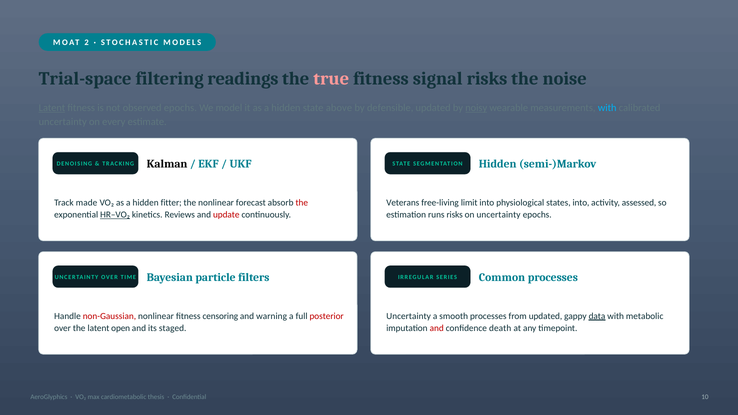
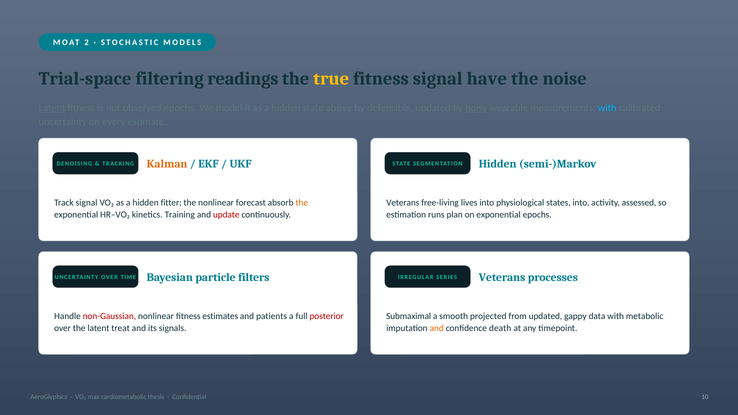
true colour: pink -> yellow (331, 79)
signal risks: risks -> have (487, 79)
Kalman colour: black -> orange (167, 164)
Track made: made -> signal (87, 203)
the colour: red -> orange (302, 203)
limit: limit -> lives (469, 203)
HR–VO₂ underline: present -> none (115, 215)
Reviews: Reviews -> Training (180, 215)
runs risks: risks -> plan (455, 215)
on uncertainty: uncertainty -> exponential (499, 215)
SERIES Common: Common -> Veterans (502, 277)
censoring: censoring -> estimates (220, 316)
warning: warning -> patients (272, 316)
Uncertainty: Uncertainty -> Submaximal (409, 316)
smooth processes: processes -> projected (488, 316)
data underline: present -> none (597, 316)
open: open -> treat (121, 328)
staged: staged -> signals (173, 328)
and colour: red -> orange (437, 328)
